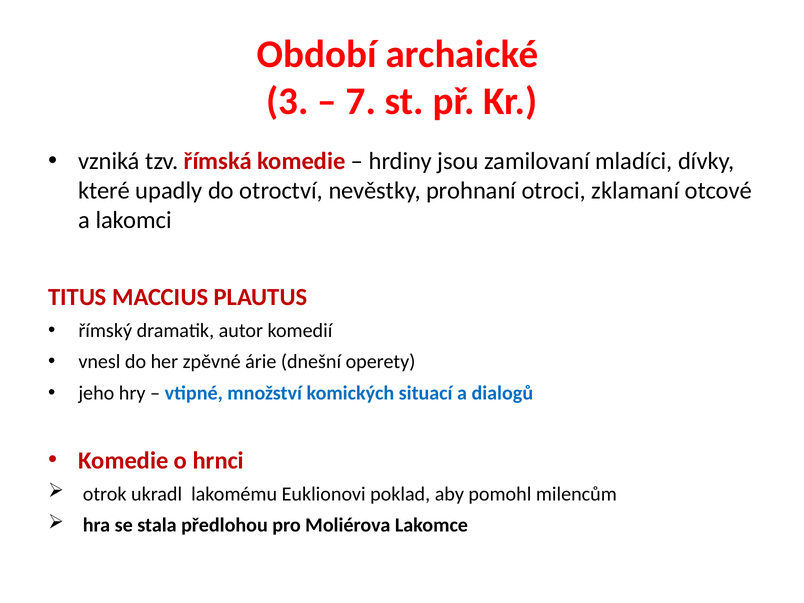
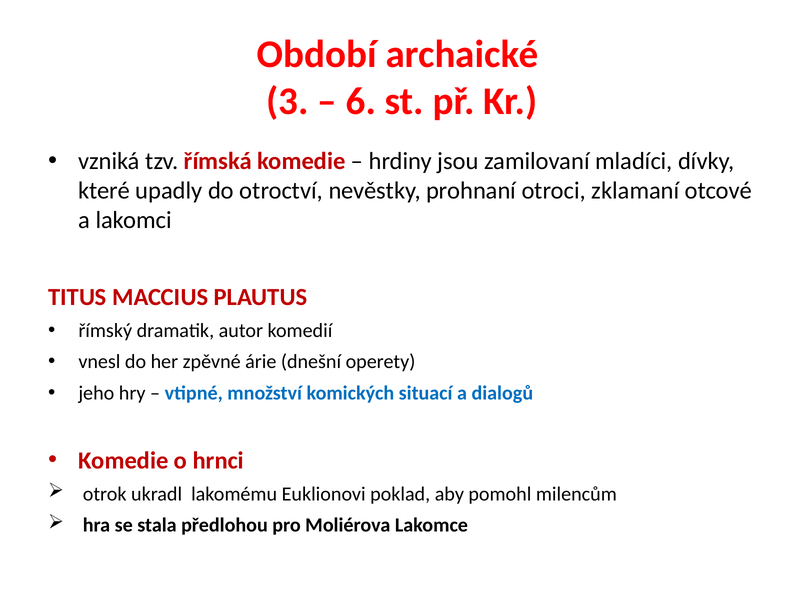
7: 7 -> 6 (361, 101)
